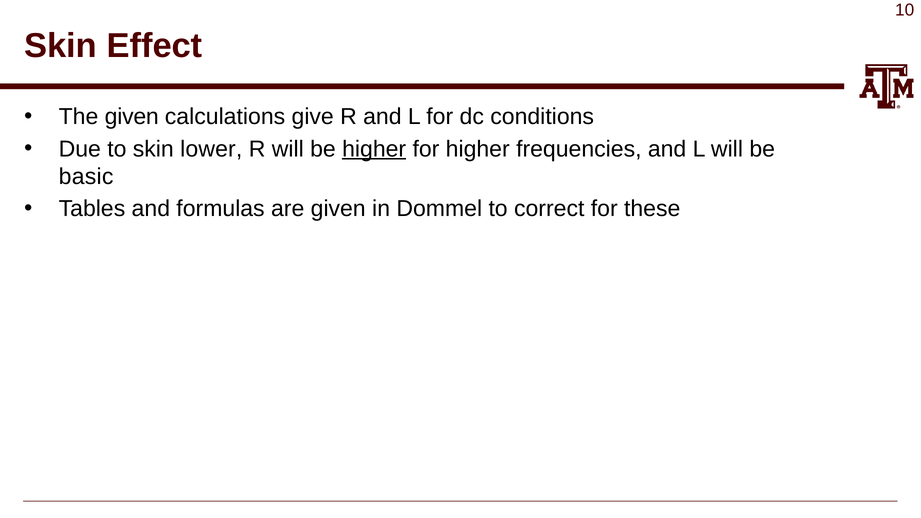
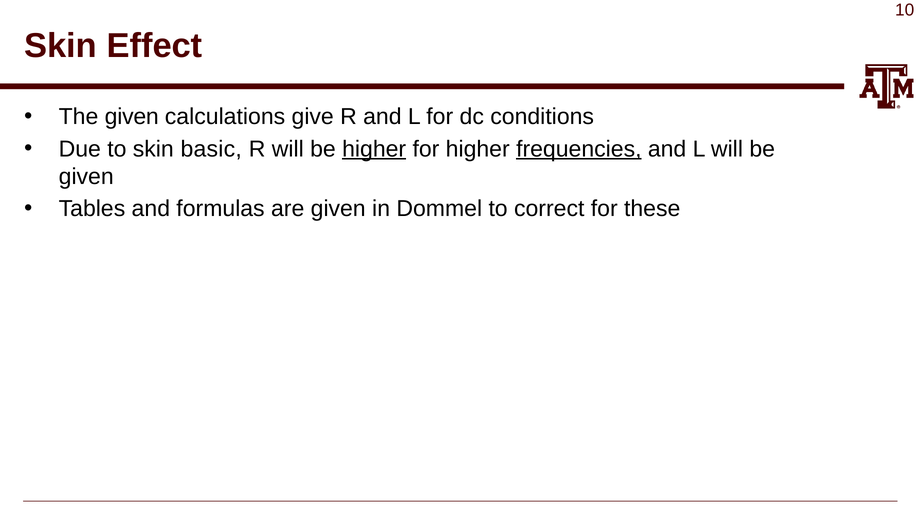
lower: lower -> basic (211, 149)
frequencies underline: none -> present (579, 149)
basic: basic -> given (86, 177)
